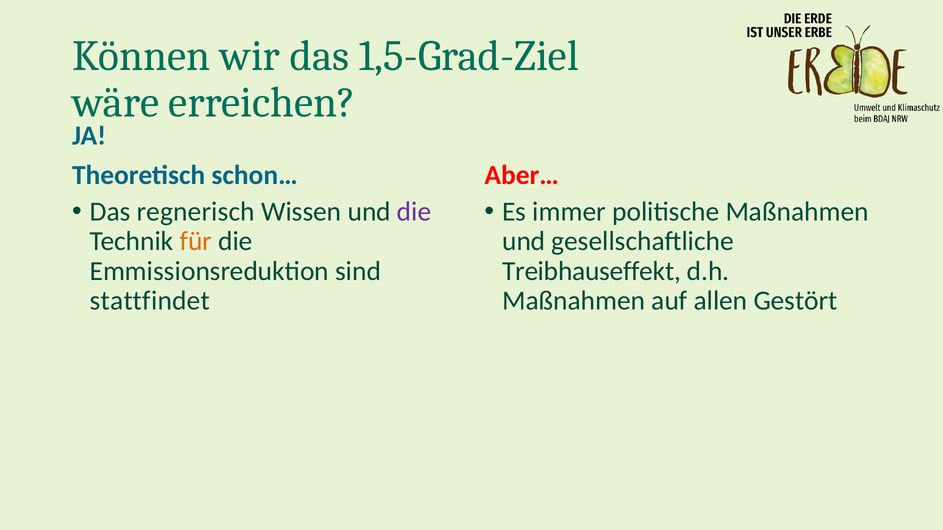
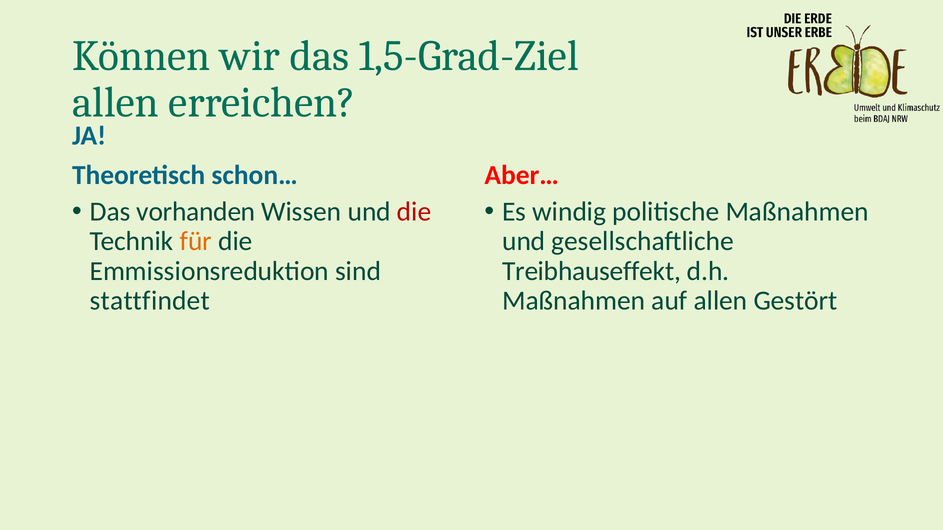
wäre: wäre -> allen (116, 103)
regnerisch: regnerisch -> vorhanden (196, 212)
die colour: purple -> red (414, 212)
immer: immer -> windig (569, 212)
